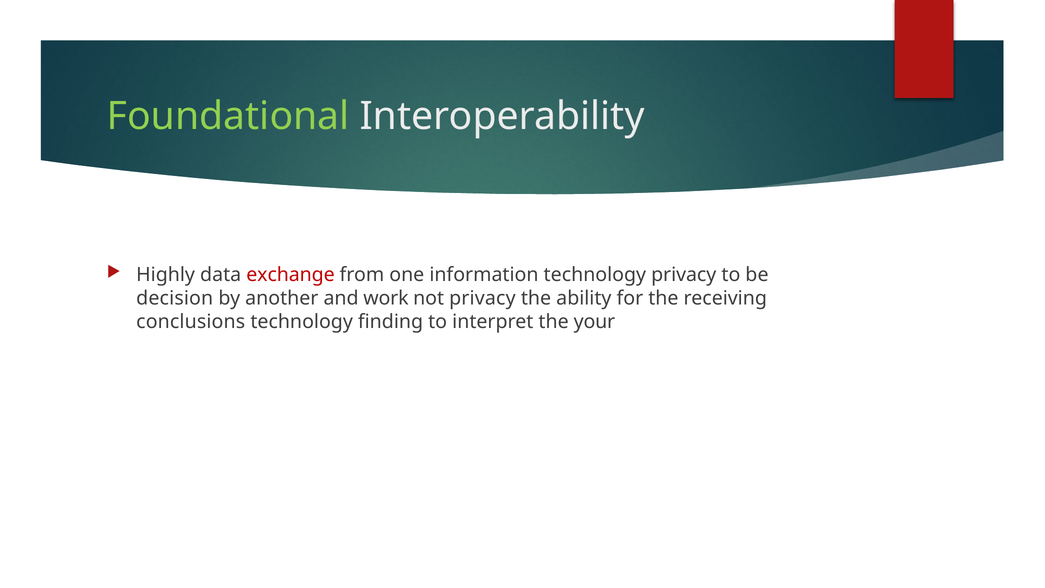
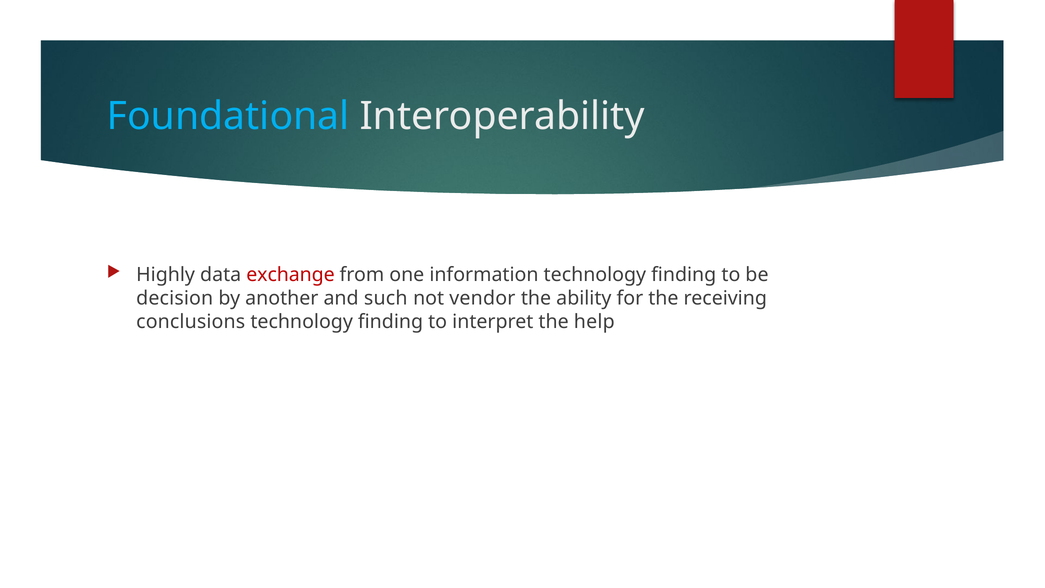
Foundational colour: light green -> light blue (228, 116)
information technology privacy: privacy -> finding (684, 275)
work: work -> such (386, 298)
not privacy: privacy -> vendor (482, 298)
your: your -> help (594, 322)
